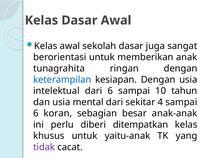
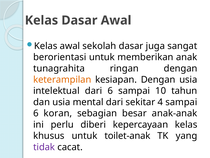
keterampilan colour: blue -> orange (62, 79)
ditempatkan: ditempatkan -> kepercayaan (141, 124)
yaitu-anak: yaitu-anak -> toilet-anak (127, 135)
